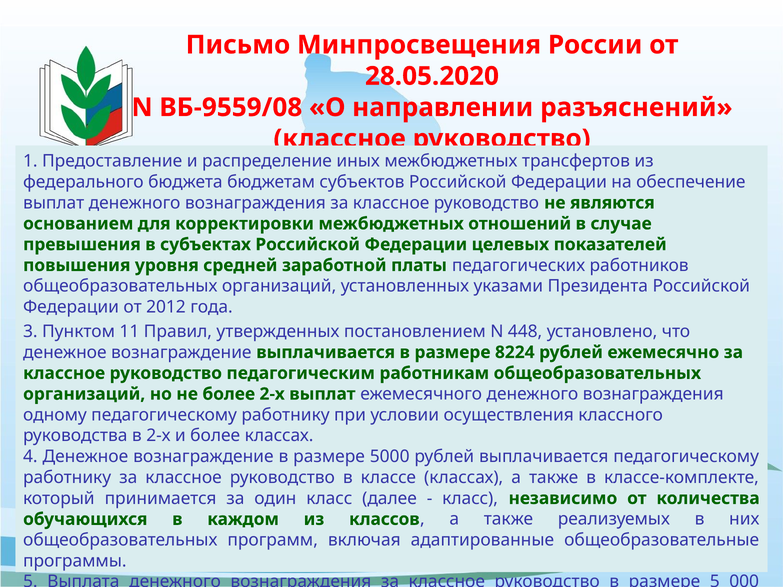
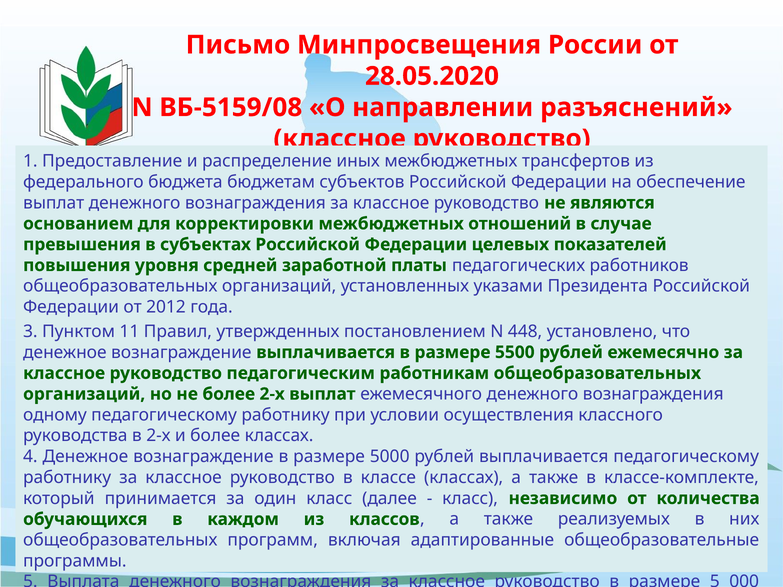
ВБ-9559/08: ВБ-9559/08 -> ВБ-5159/08 (231, 108)
8224: 8224 -> 5500 (515, 352)
